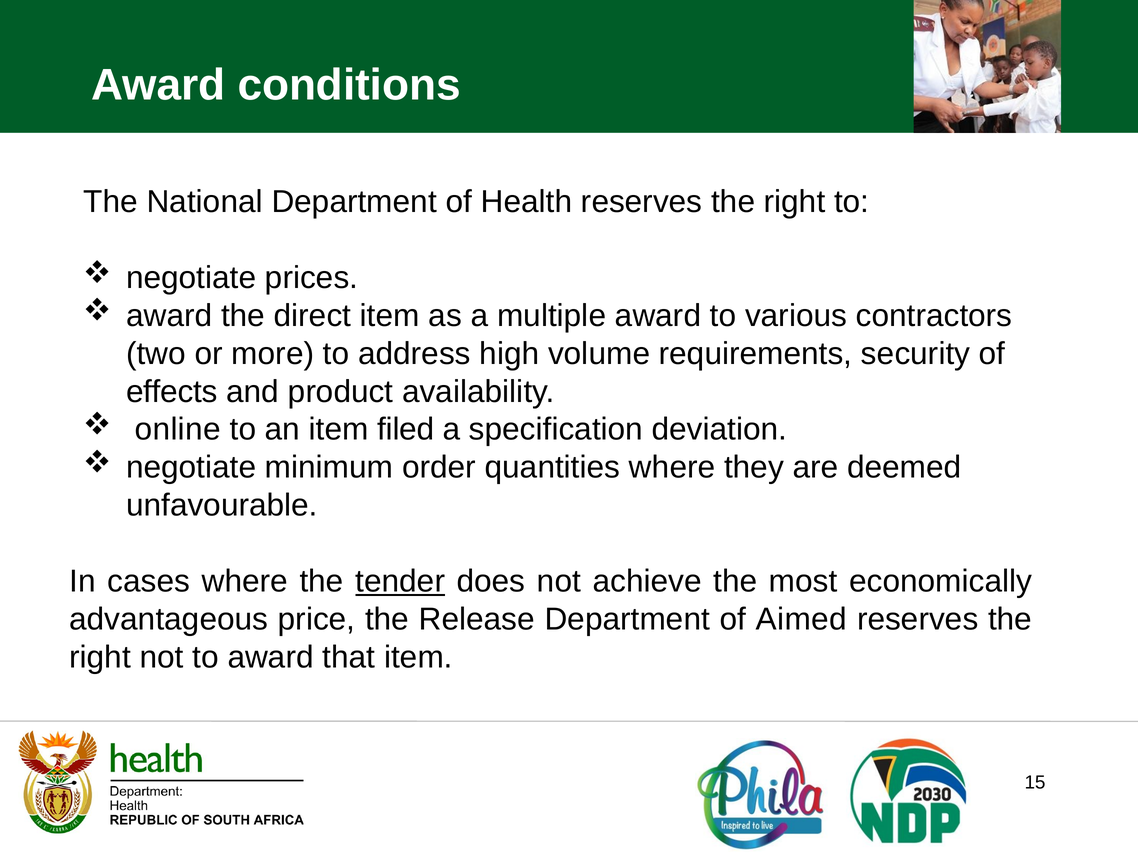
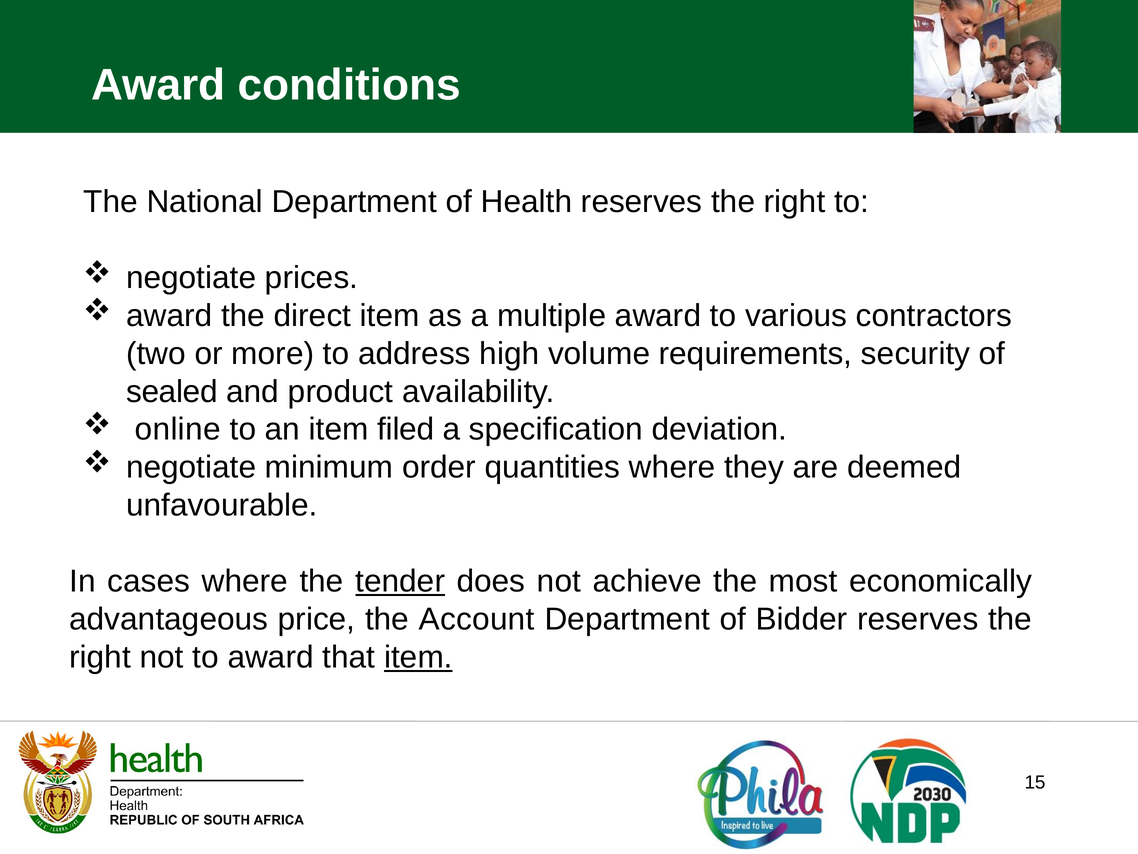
effects: effects -> sealed (172, 391)
Release: Release -> Account (477, 619)
Aimed: Aimed -> Bidder (802, 619)
item underline: none -> present (418, 657)
